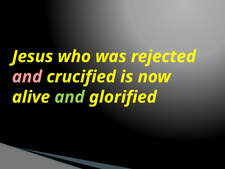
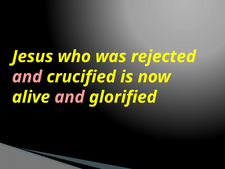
and colour: light green -> pink (70, 97)
